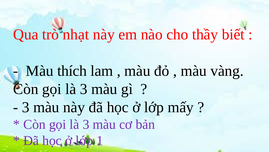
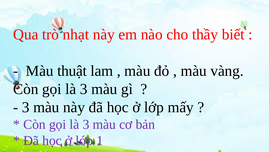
thích: thích -> thuật (72, 71)
